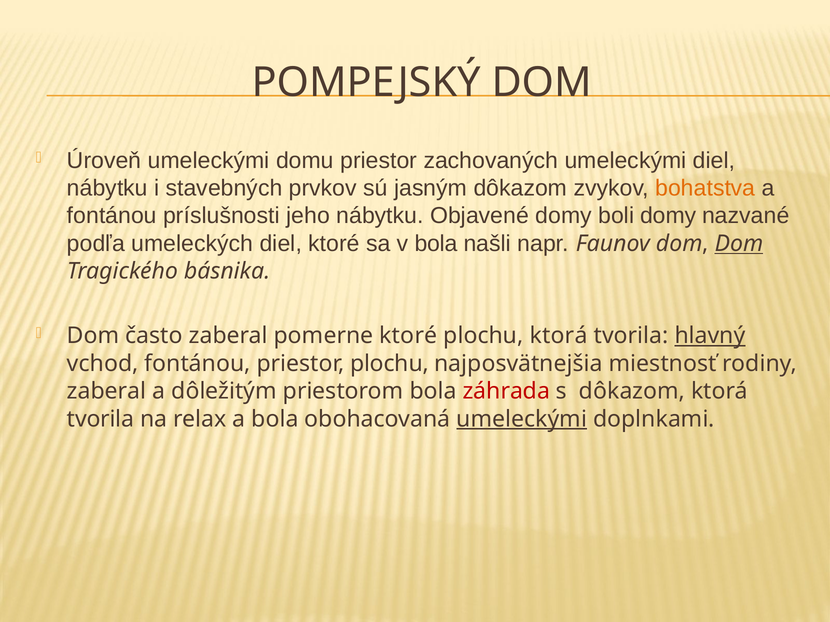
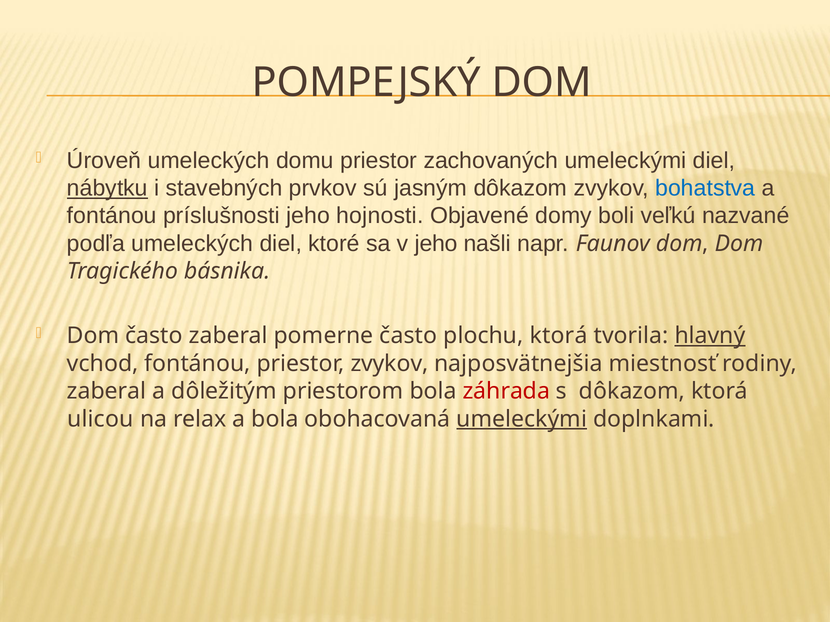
Úroveň umeleckými: umeleckými -> umeleckých (209, 161)
nábytku underline: none -> present (107, 188)
bohatstva colour: orange -> blue (705, 188)
jeho nábytku: nábytku -> hojnosti (380, 216)
boli domy: domy -> veľkú (668, 216)
v bola: bola -> jeho (436, 244)
Dom underline: present -> none (739, 244)
pomerne ktoré: ktoré -> často (408, 336)
priestor plochu: plochu -> zvykov (389, 364)
tvorila: tvorila -> ulicou (100, 419)
